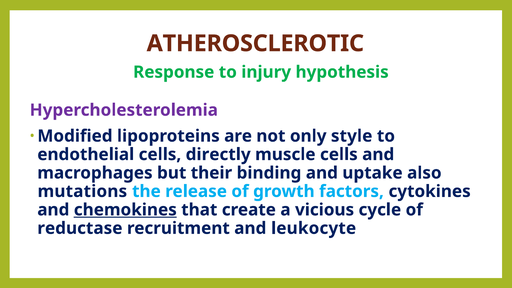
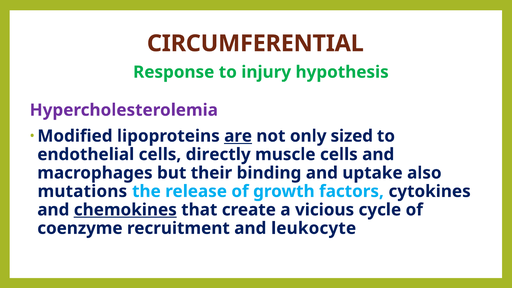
ATHEROSCLEROTIC: ATHEROSCLEROTIC -> CIRCUMFERENTIAL (255, 43)
are underline: none -> present (238, 136)
style: style -> sized (352, 136)
reductase: reductase -> coenzyme (80, 228)
